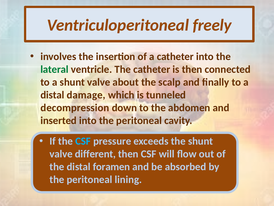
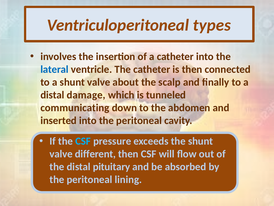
freely: freely -> types (212, 25)
lateral colour: green -> blue (55, 69)
decompression: decompression -> communicating (75, 107)
foramen: foramen -> pituitary (111, 166)
